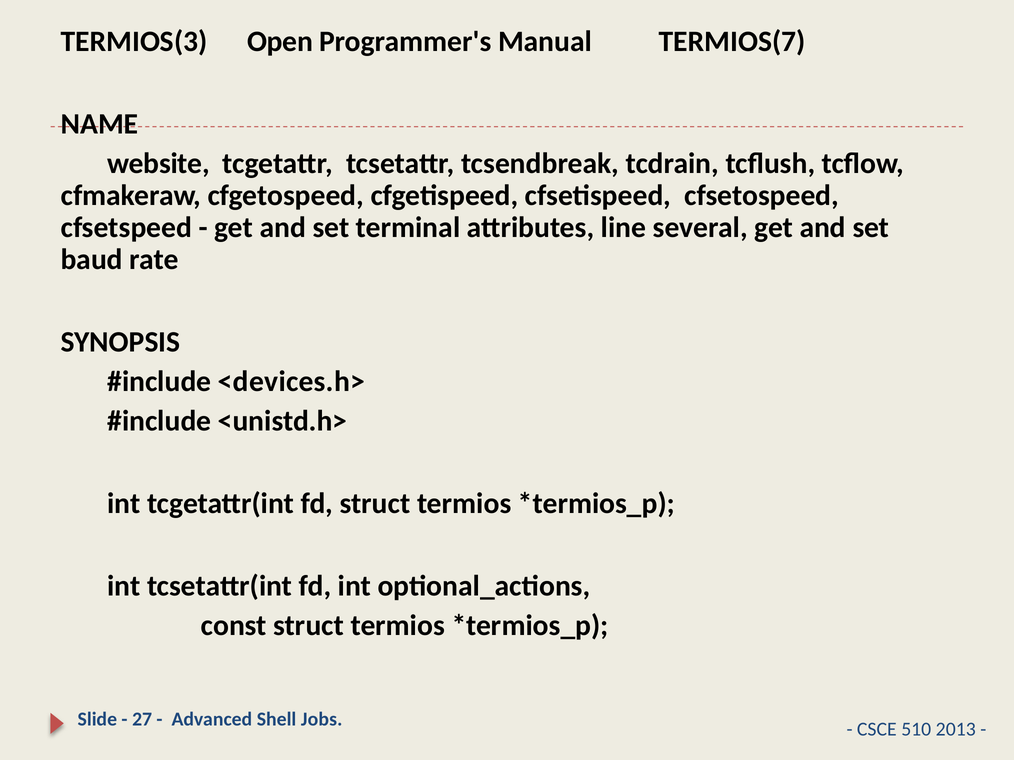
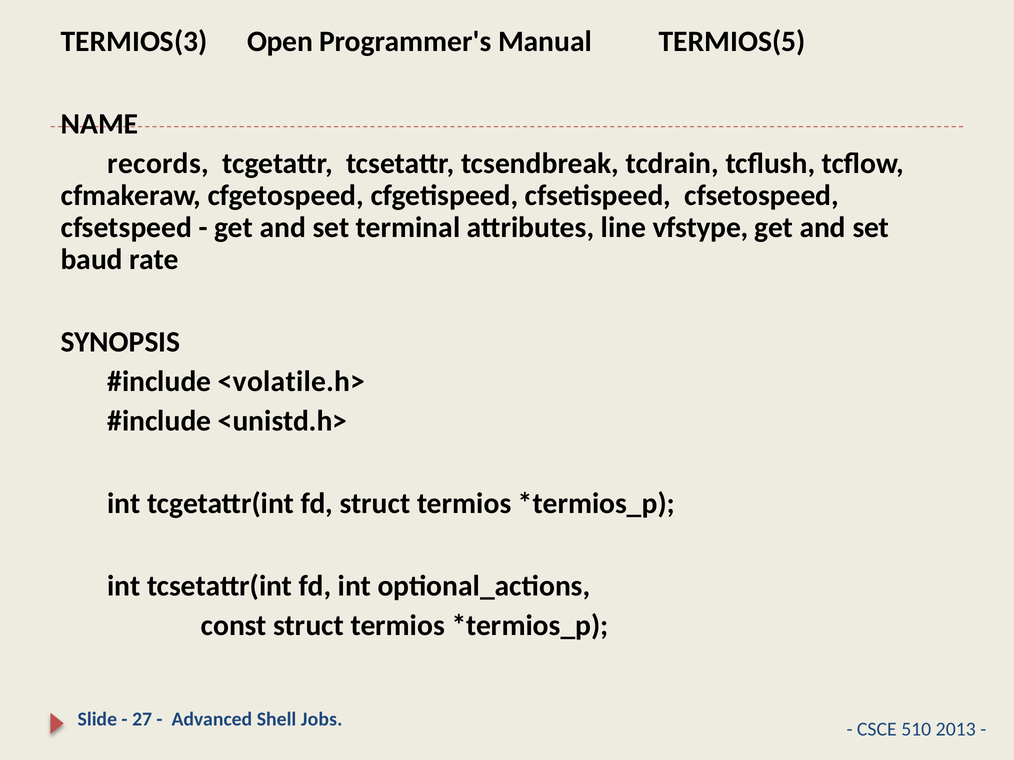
TERMIOS(7: TERMIOS(7 -> TERMIOS(5 (732, 42)
website: website -> records (158, 164)
several: several -> vfstype (700, 228)
<devices.h>: <devices.h> -> <volatile.h> (291, 382)
